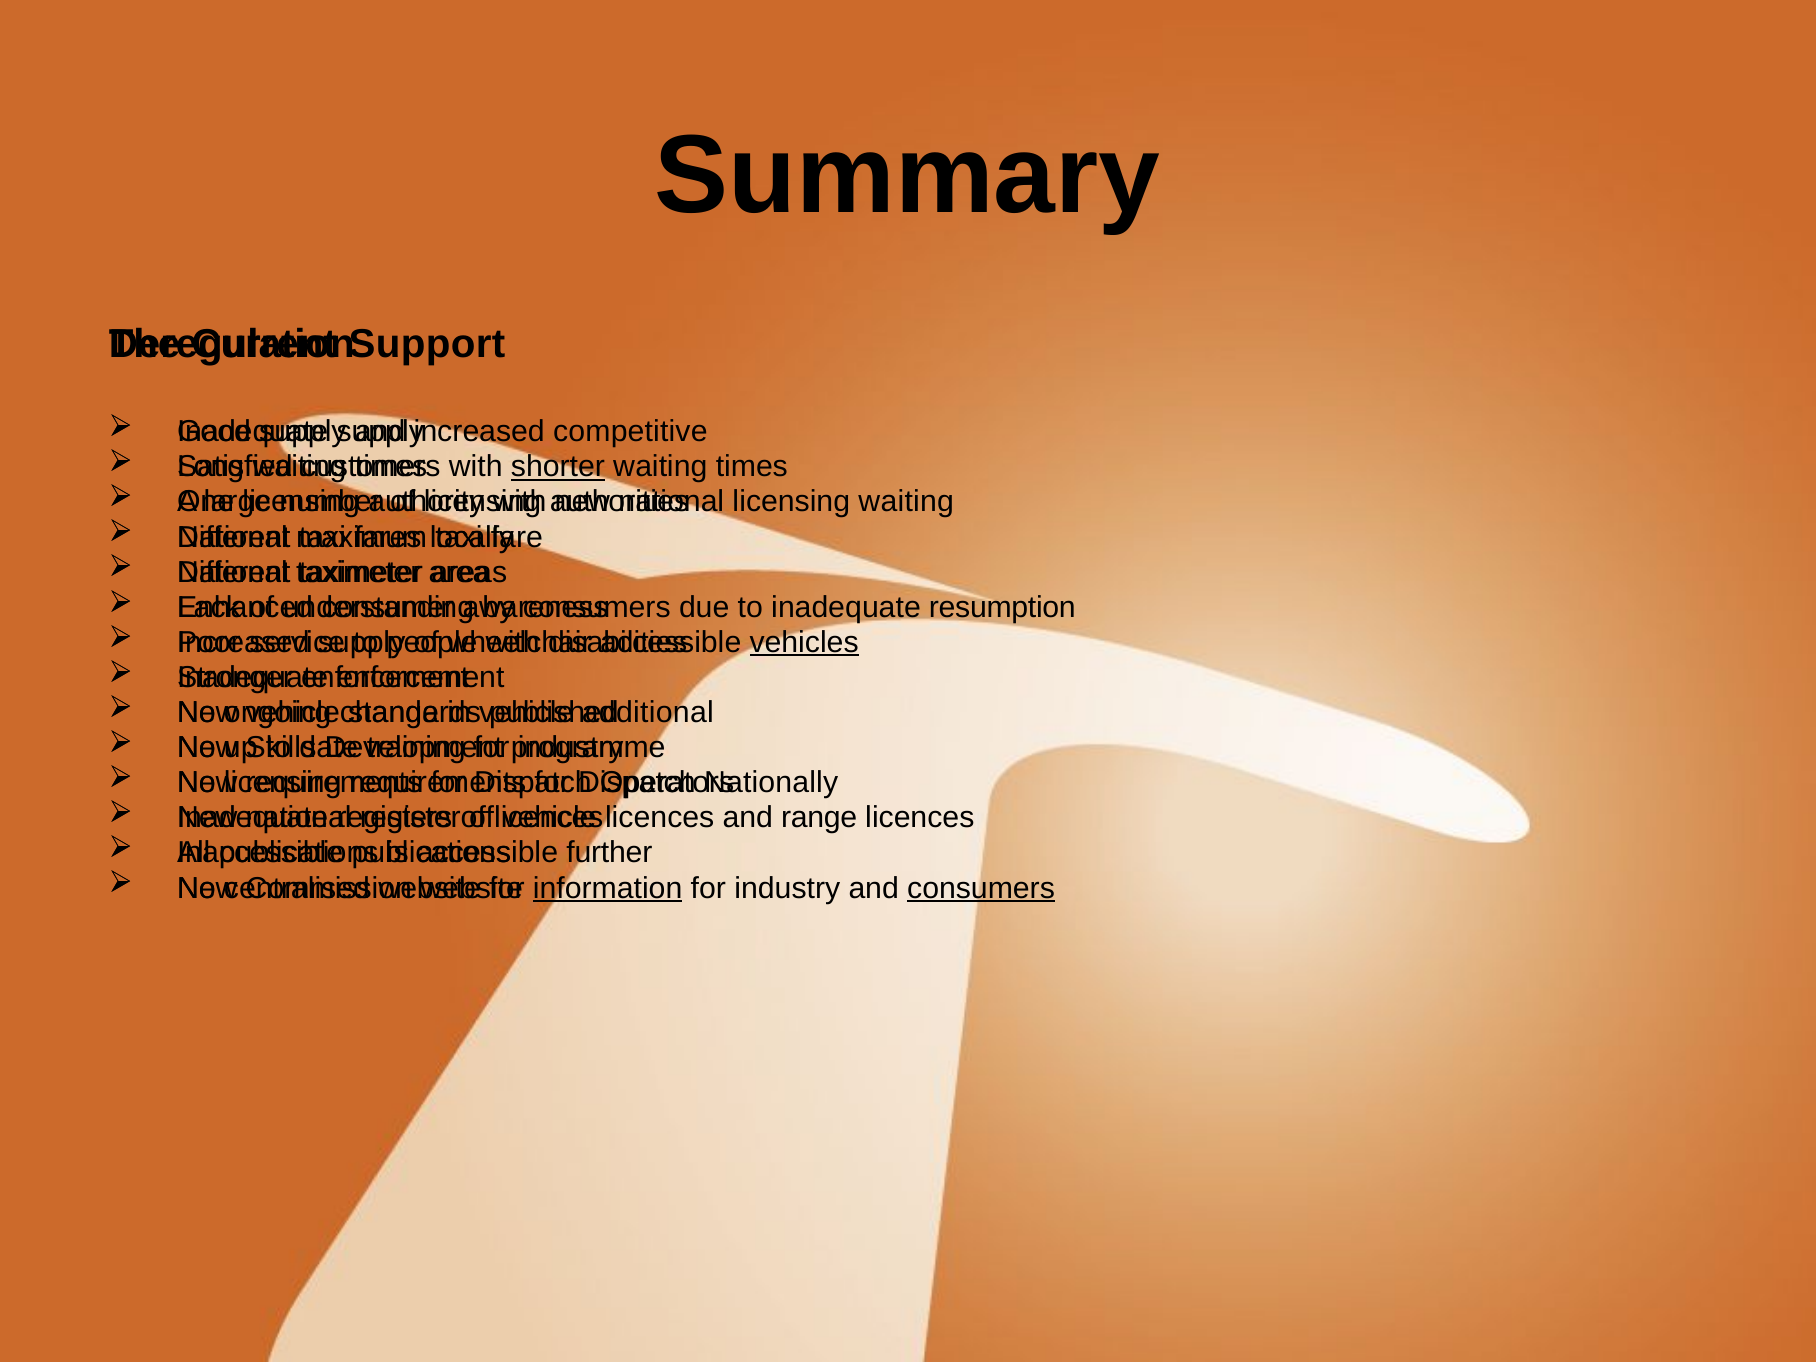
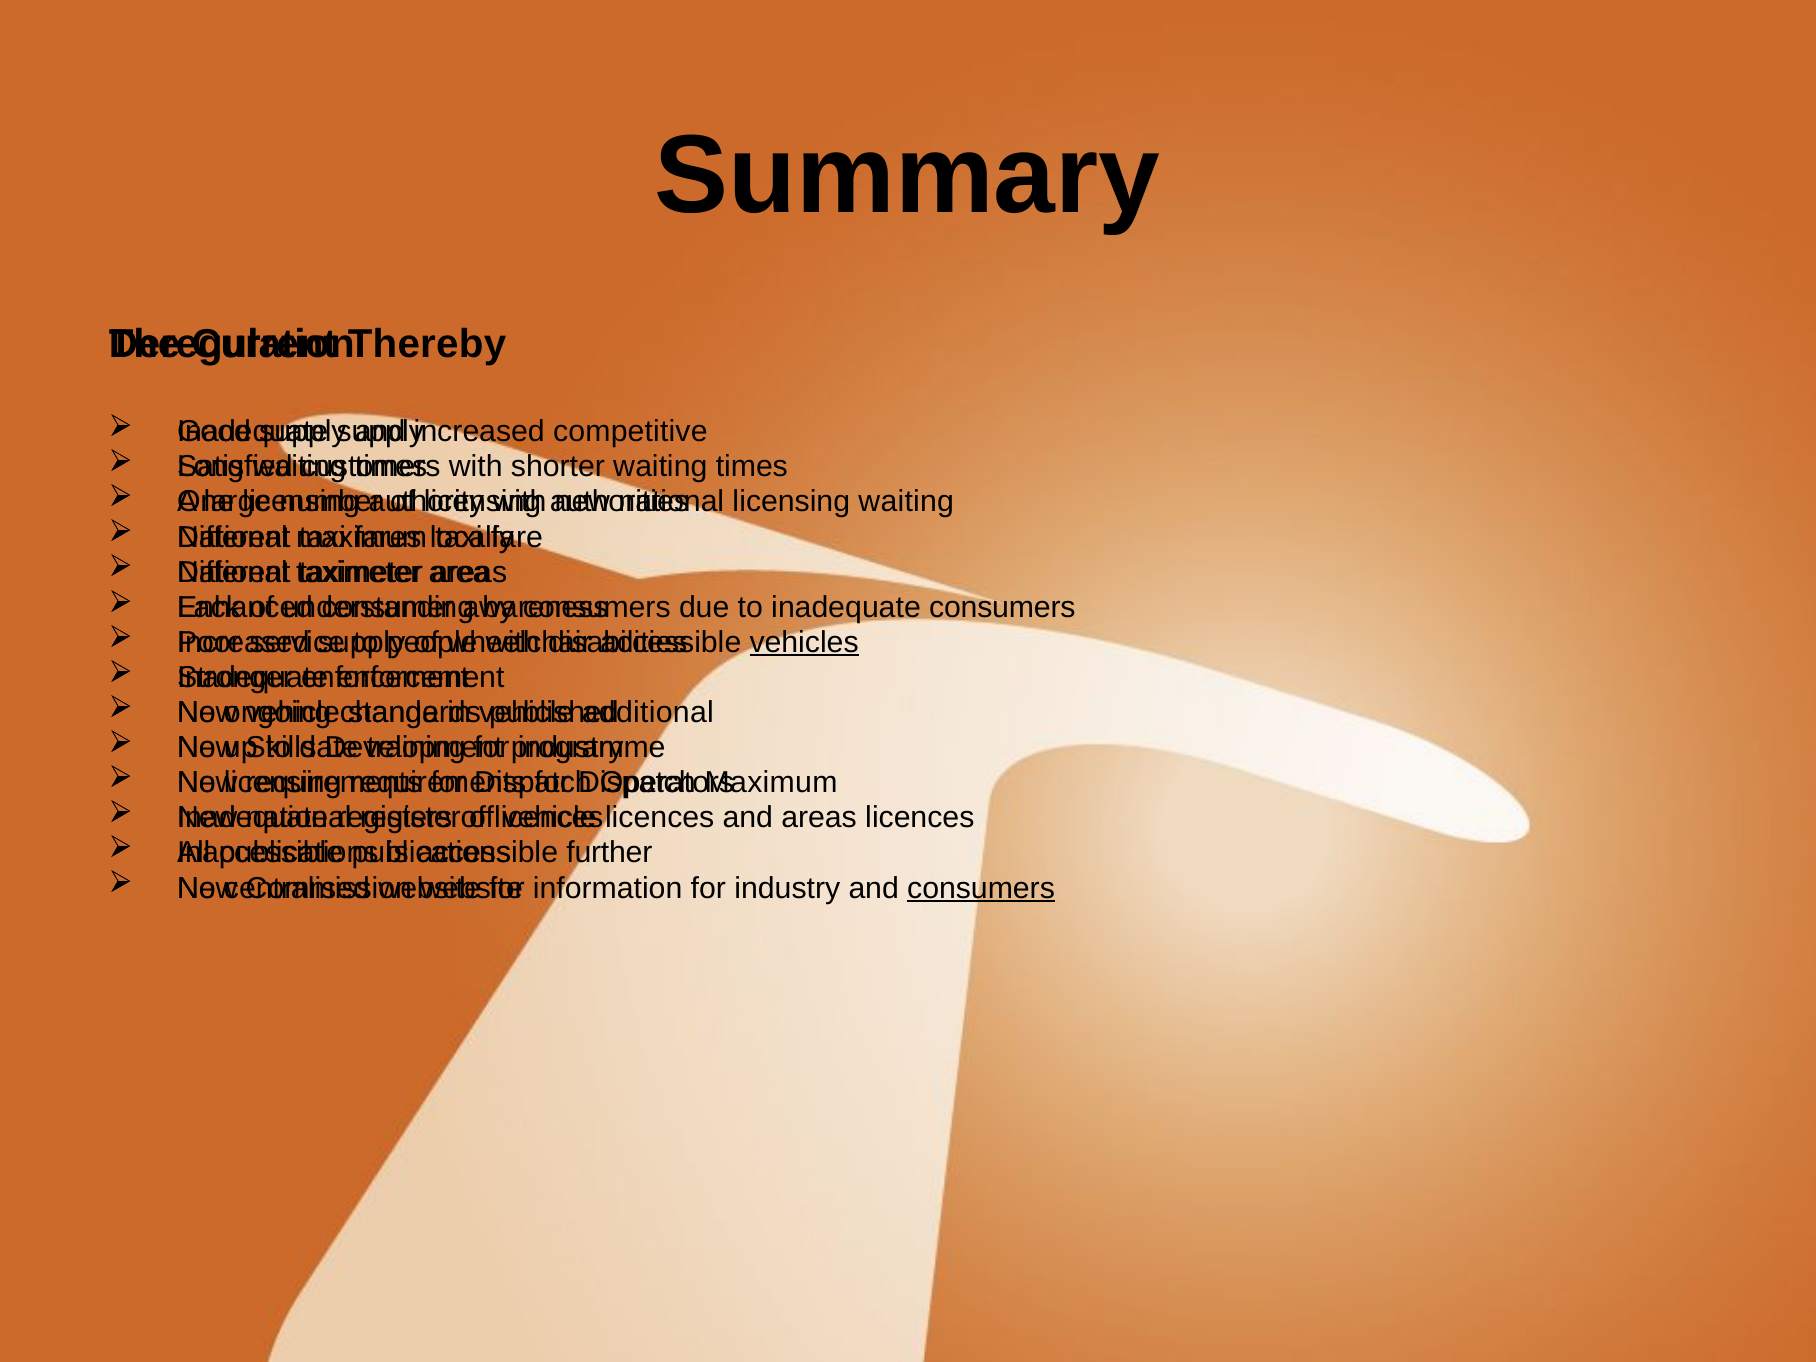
Support: Support -> Thereby (427, 345)
shorter underline: present -> none (558, 467)
inadequate resumption: resumption -> consumers (1002, 607)
Nationally: Nationally -> Maximum (771, 783)
and range: range -> areas (819, 818)
information underline: present -> none (608, 888)
